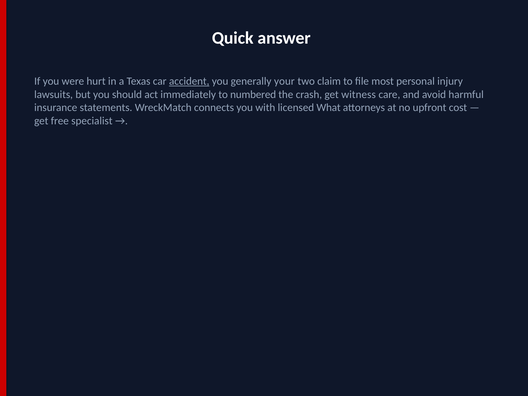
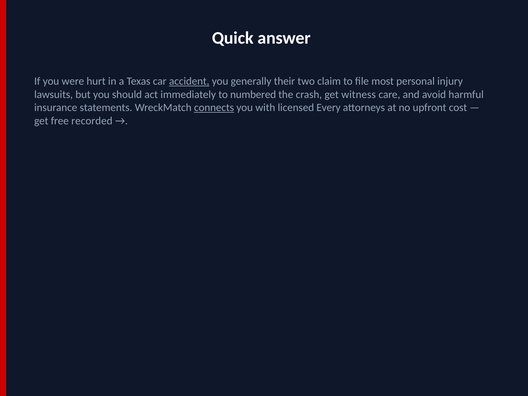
your: your -> their (284, 81)
connects underline: none -> present (214, 108)
What: What -> Every (329, 108)
specialist: specialist -> recorded (92, 121)
